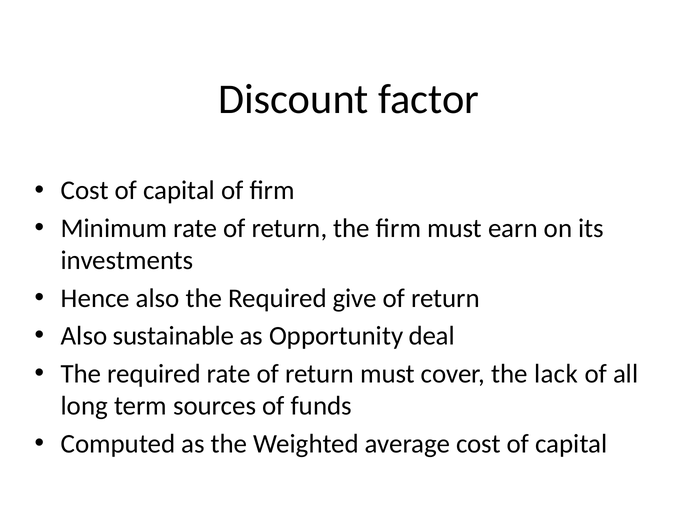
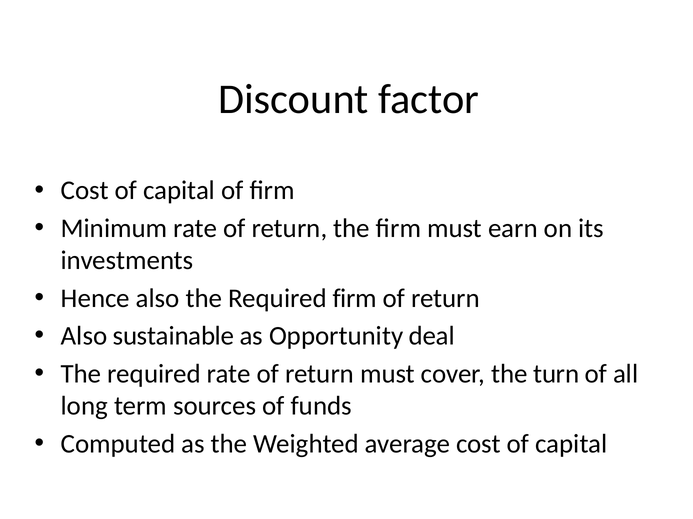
Required give: give -> firm (355, 299)
lack: lack -> turn (556, 374)
